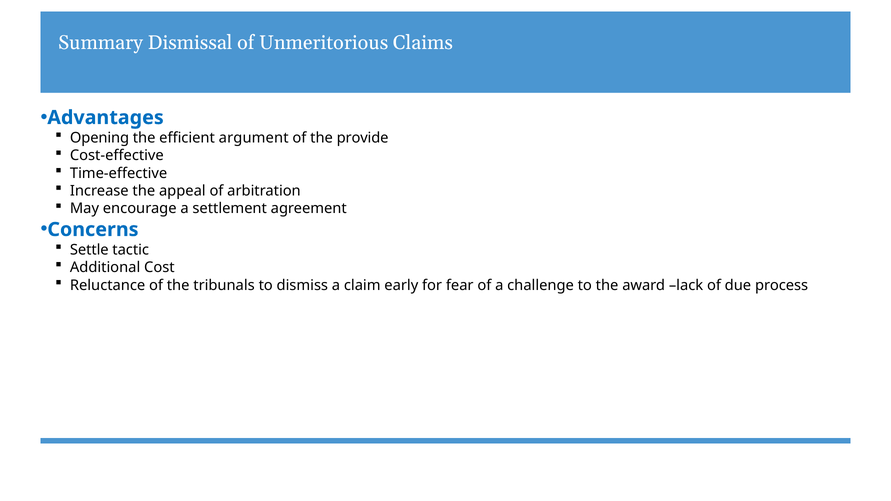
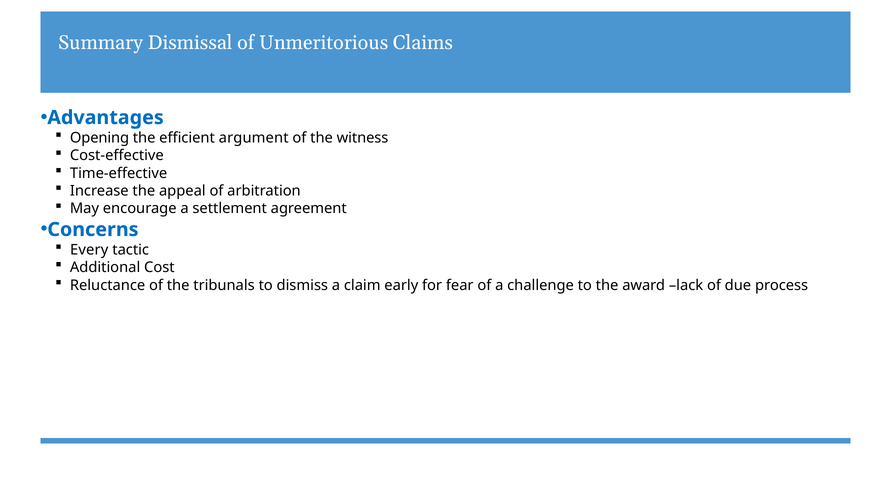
provide: provide -> witness (363, 138)
Settle: Settle -> Every (89, 250)
